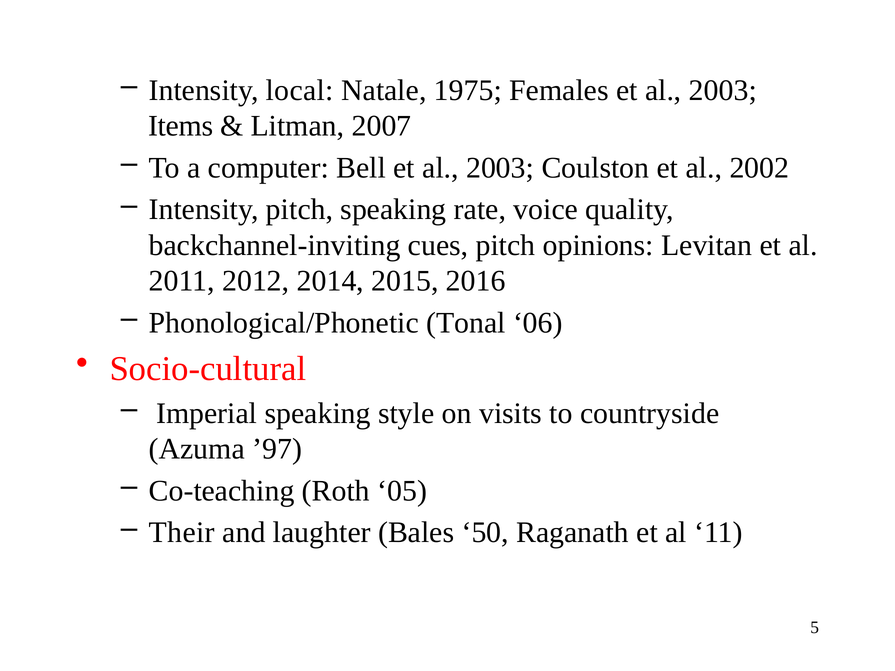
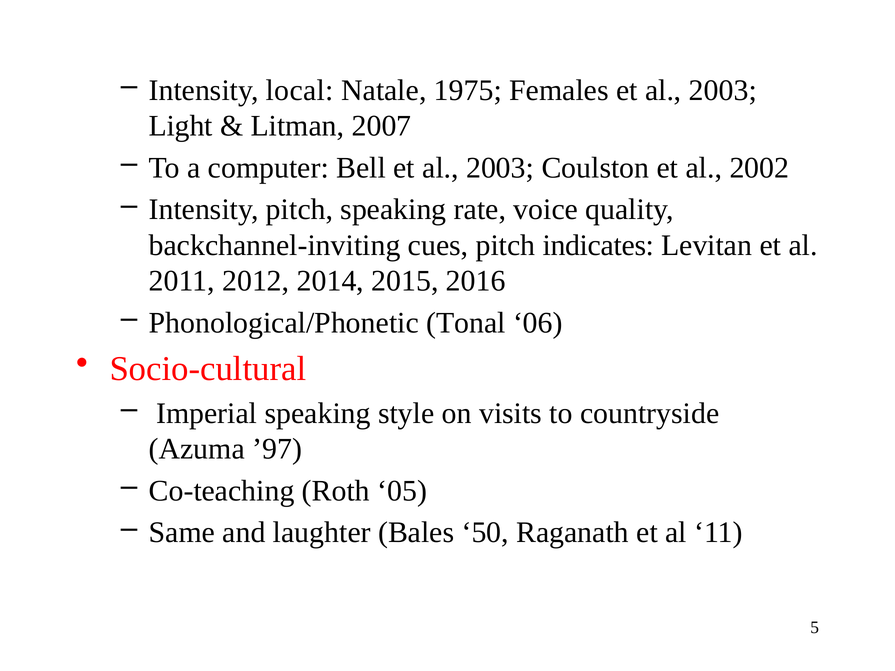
Items: Items -> Light (181, 126)
opinions: opinions -> indicates (598, 245)
Their: Their -> Same (182, 533)
